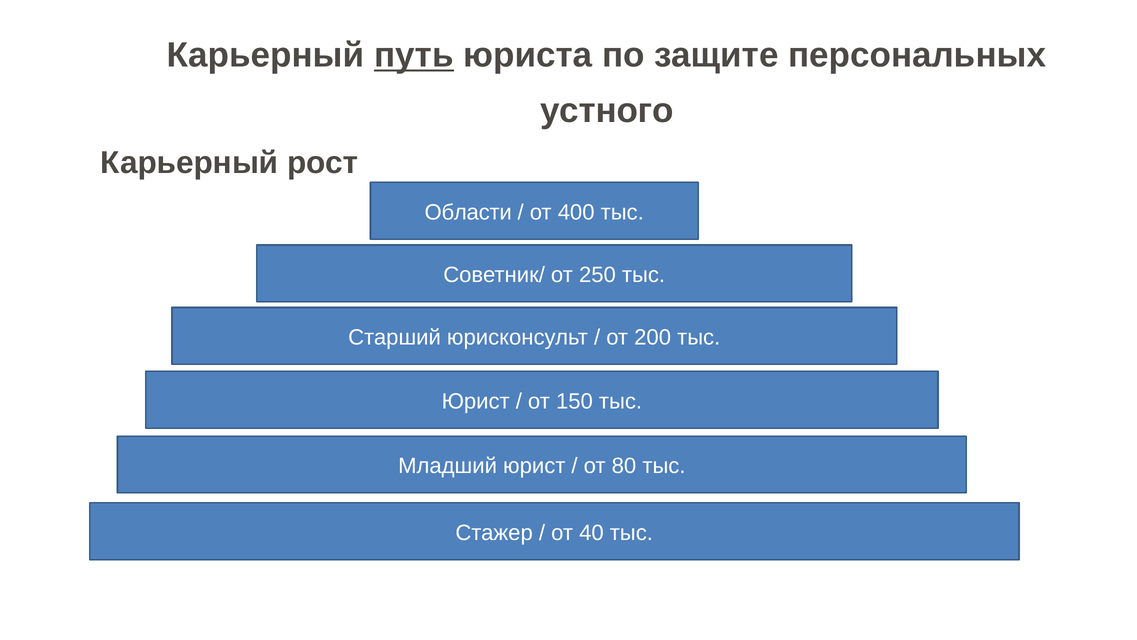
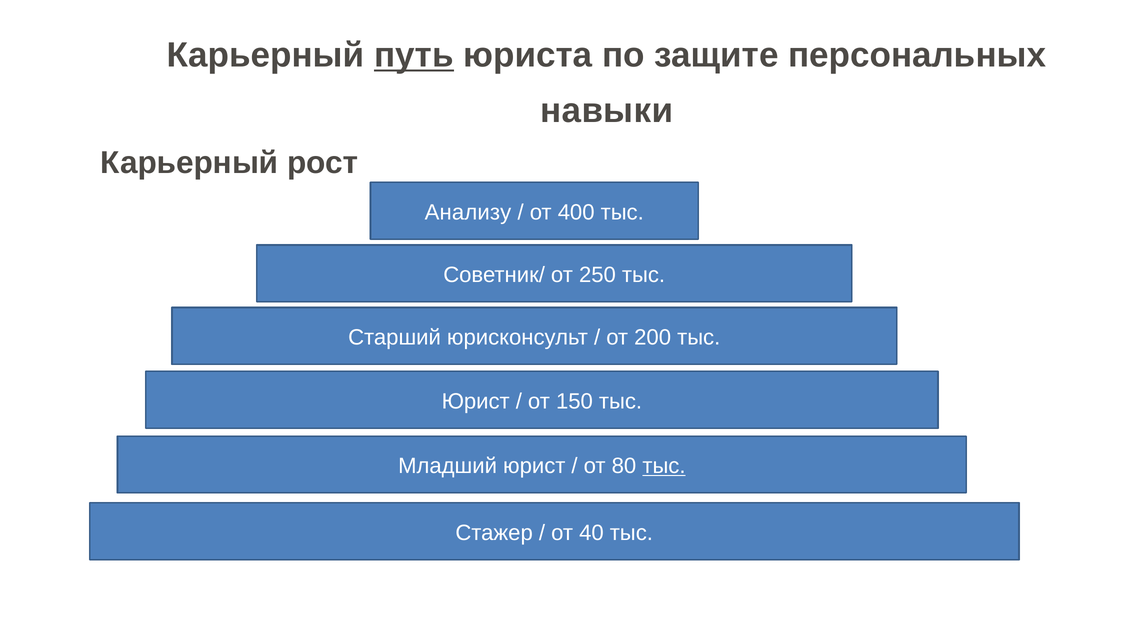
устного: устного -> навыки (607, 111)
Области: Области -> Анализу (468, 212)
тыс underline: none -> present (664, 466)
